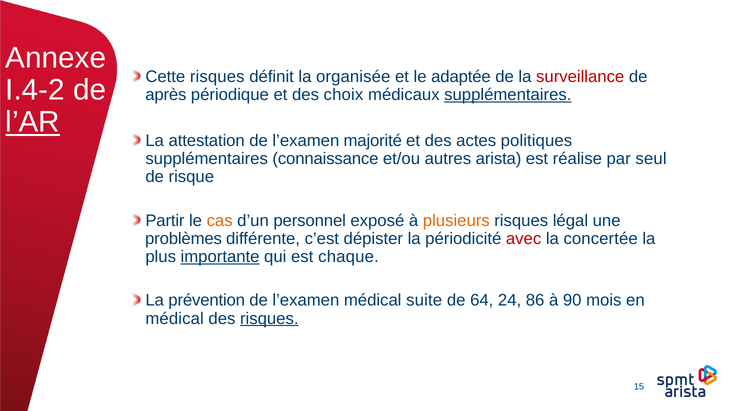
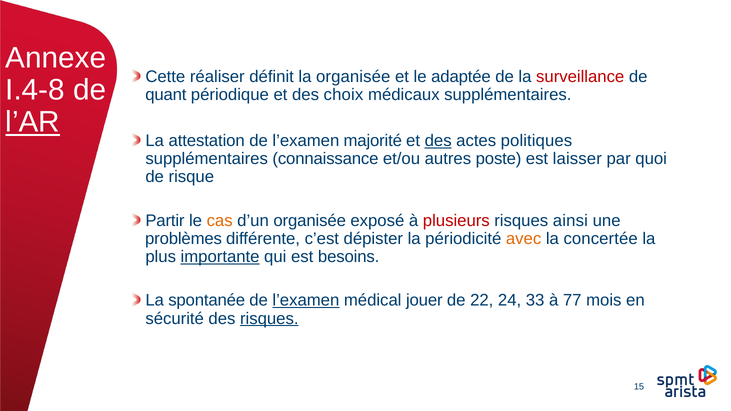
Cette risques: risques -> réaliser (217, 77)
I.4-2: I.4-2 -> I.4-8 (35, 90)
après: après -> quant (166, 95)
supplémentaires underline: present -> none (508, 95)
des underline: none -> present (438, 141)
arista: arista -> poste (499, 159)
réalise: réalise -> laisser (577, 159)
seul: seul -> quoi (651, 159)
d’un personnel: personnel -> organisée (310, 221)
plusieurs colour: orange -> red (456, 221)
légal: légal -> ainsi (570, 221)
avec colour: red -> orange (524, 239)
chaque: chaque -> besoins (349, 257)
prévention: prévention -> spontanée (207, 301)
l’examen underline: none -> present (306, 301)
suite: suite -> jouer (424, 301)
64: 64 -> 22 (482, 301)
86: 86 -> 33 (535, 301)
90: 90 -> 77 (572, 301)
médical: médical -> sécurité (175, 319)
